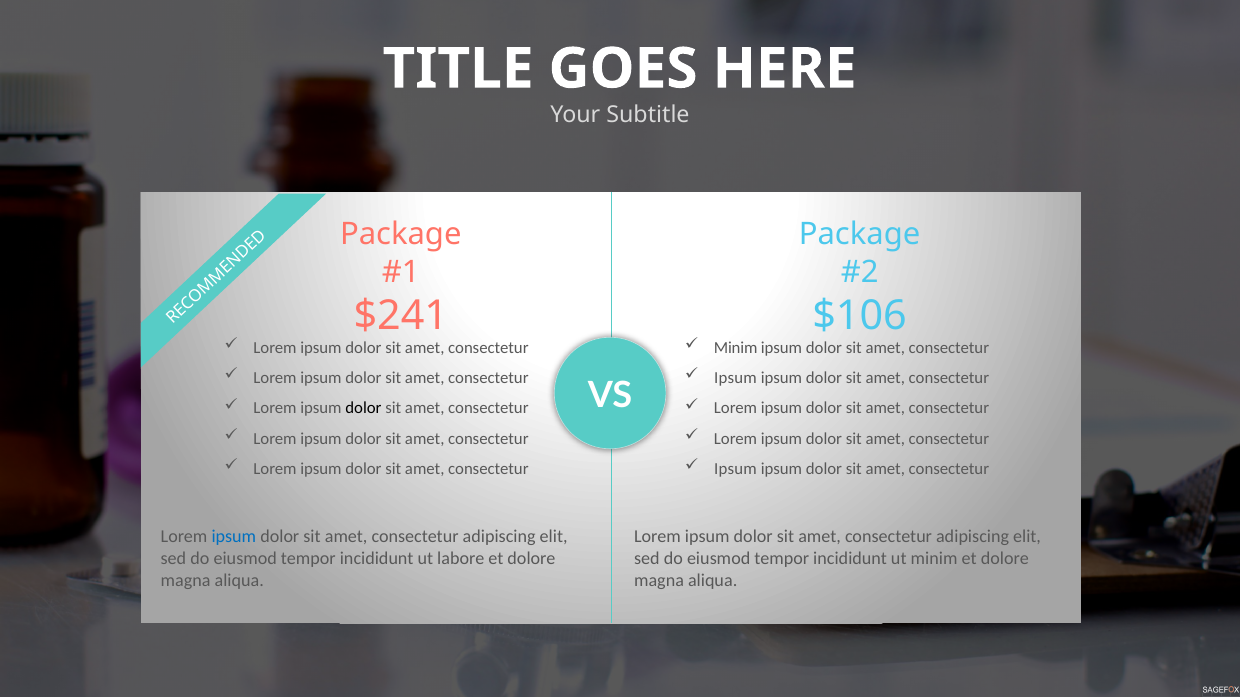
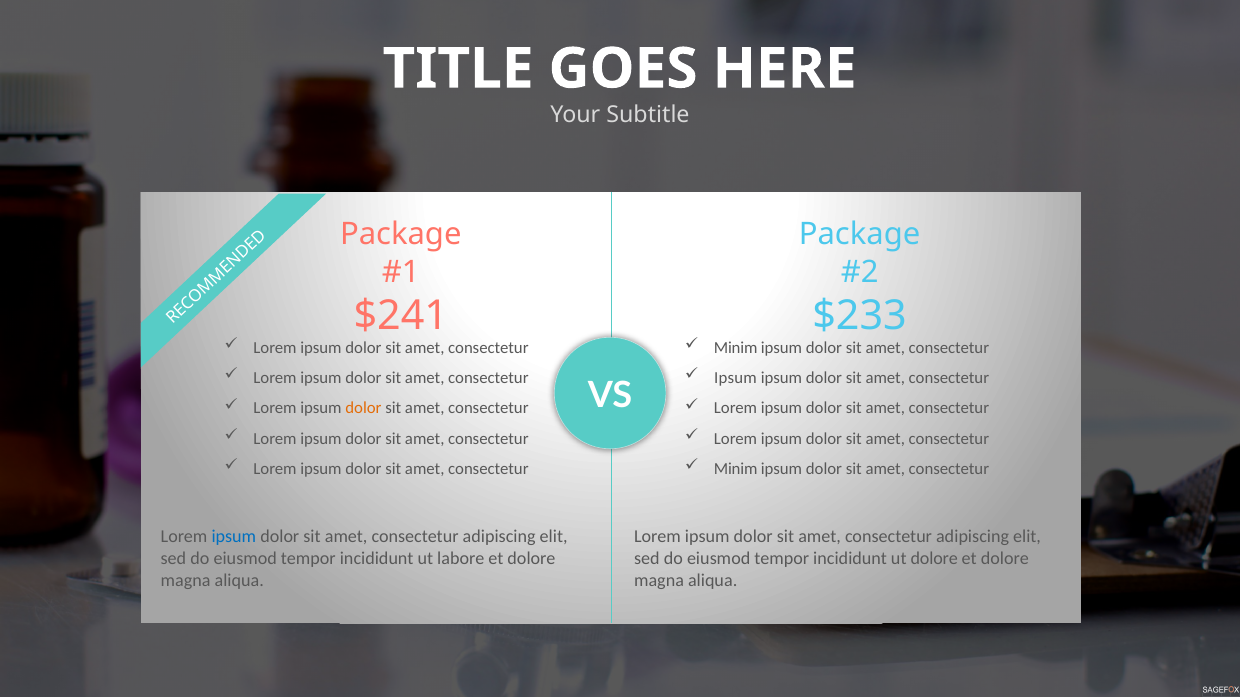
$106: $106 -> $233 (860, 316)
dolor colour: black -> orange (363, 409)
Ipsum: Ipsum -> Minim (736, 469)
ut minim: minim -> dolore (934, 559)
